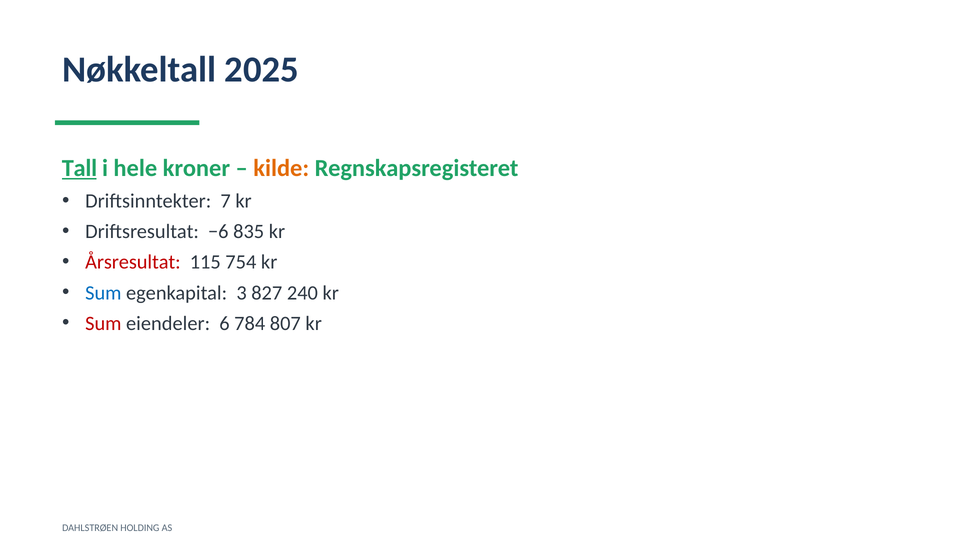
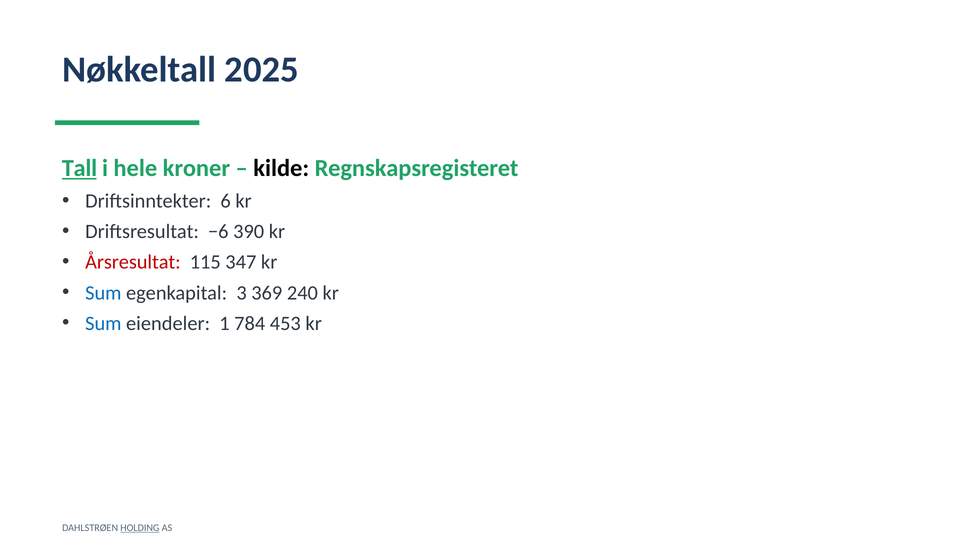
kilde colour: orange -> black (281, 168)
7: 7 -> 6 (226, 201)
835: 835 -> 390 (249, 232)
754: 754 -> 347 (241, 262)
827: 827 -> 369 (267, 293)
Sum colour: red -> blue (103, 323)
6: 6 -> 1 (224, 323)
807: 807 -> 453 (285, 323)
HOLDING underline: none -> present (140, 528)
